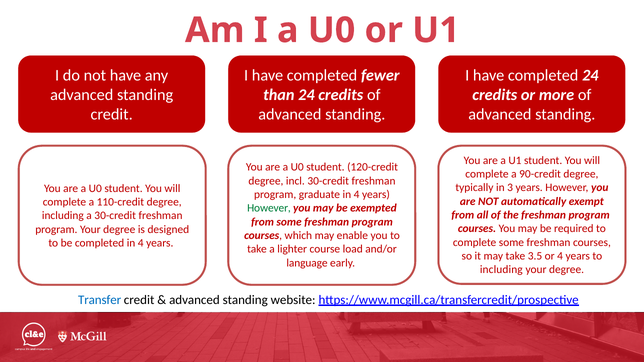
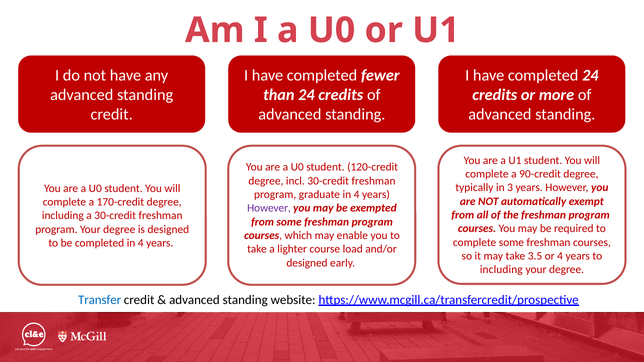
110-credit: 110-credit -> 170-credit (120, 202)
However colour: green -> purple (269, 208)
language: language -> designed (307, 263)
